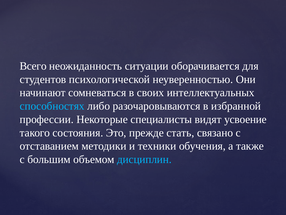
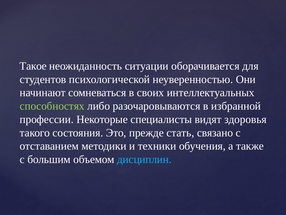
Всего: Всего -> Такое (33, 66)
способностях colour: light blue -> light green (52, 106)
усвоение: усвоение -> здоровья (245, 119)
